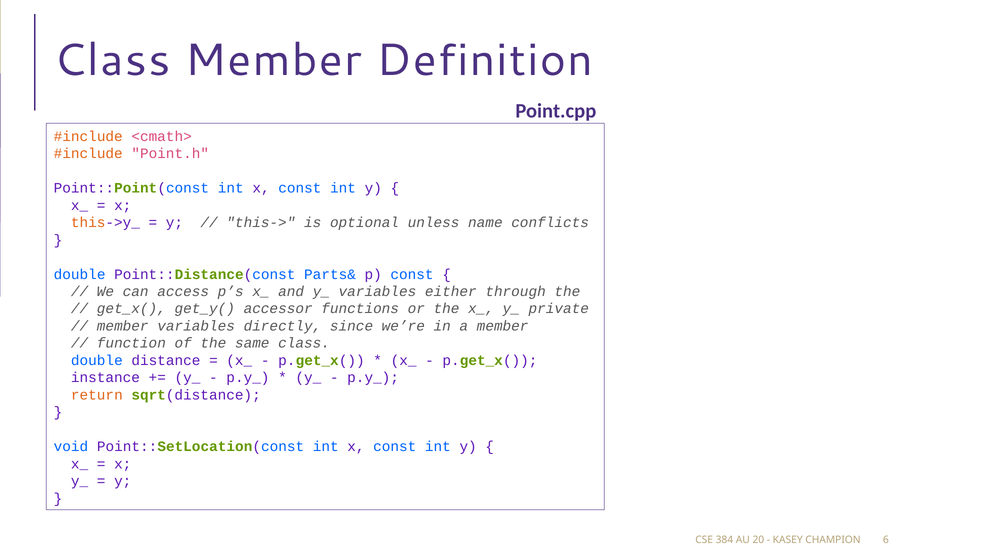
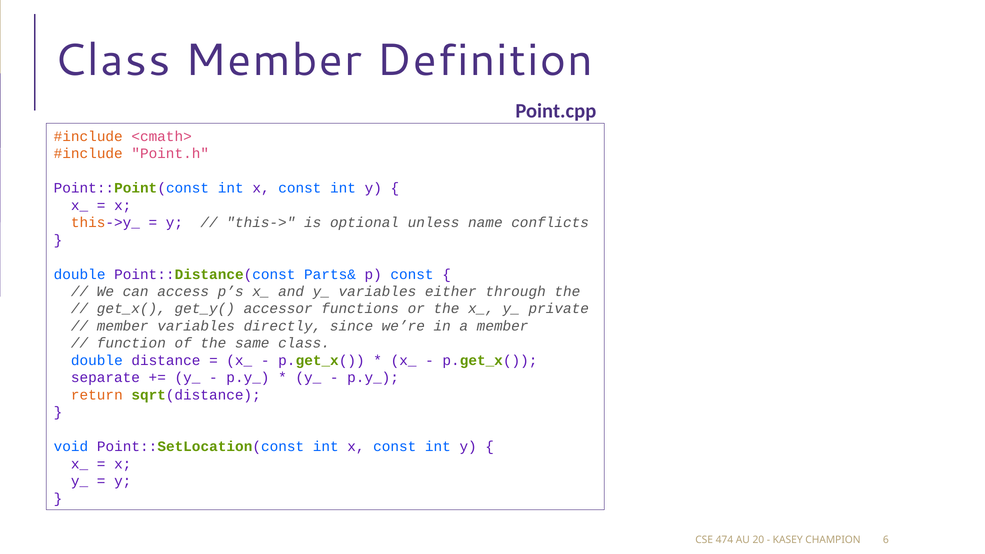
instance: instance -> separate (105, 378)
384: 384 -> 474 (724, 540)
